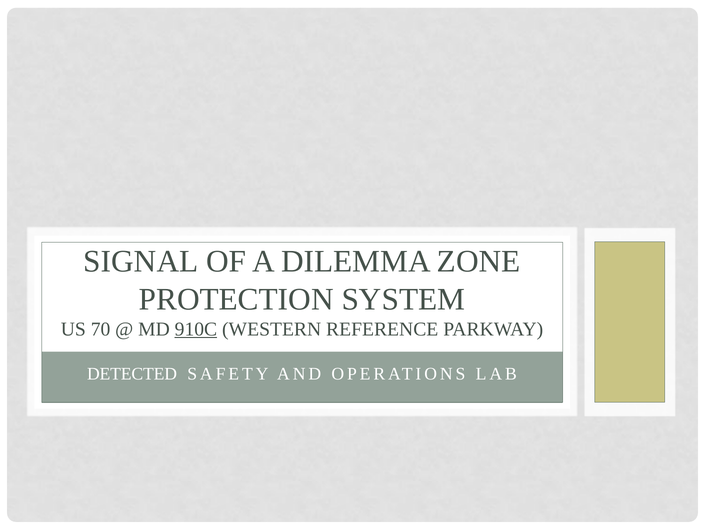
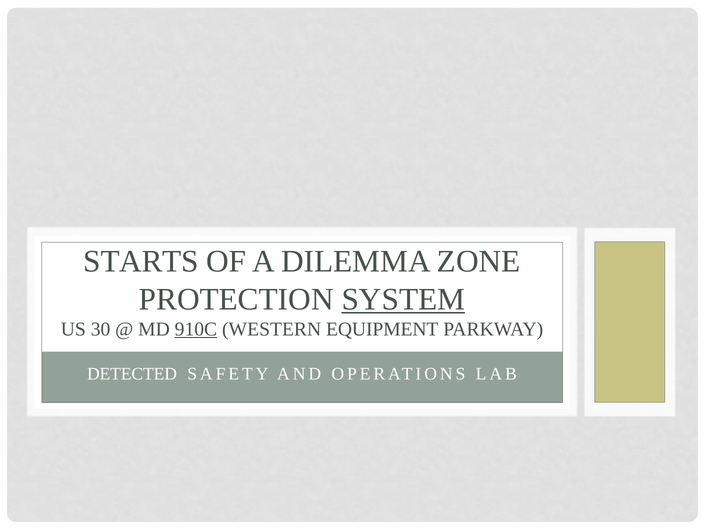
SIGNAL: SIGNAL -> STARTS (141, 262)
SYSTEM underline: none -> present (403, 299)
70: 70 -> 30 (101, 329)
REFERENCE: REFERENCE -> EQUIPMENT (382, 329)
